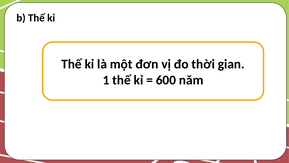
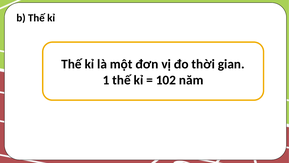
600: 600 -> 102 (166, 80)
